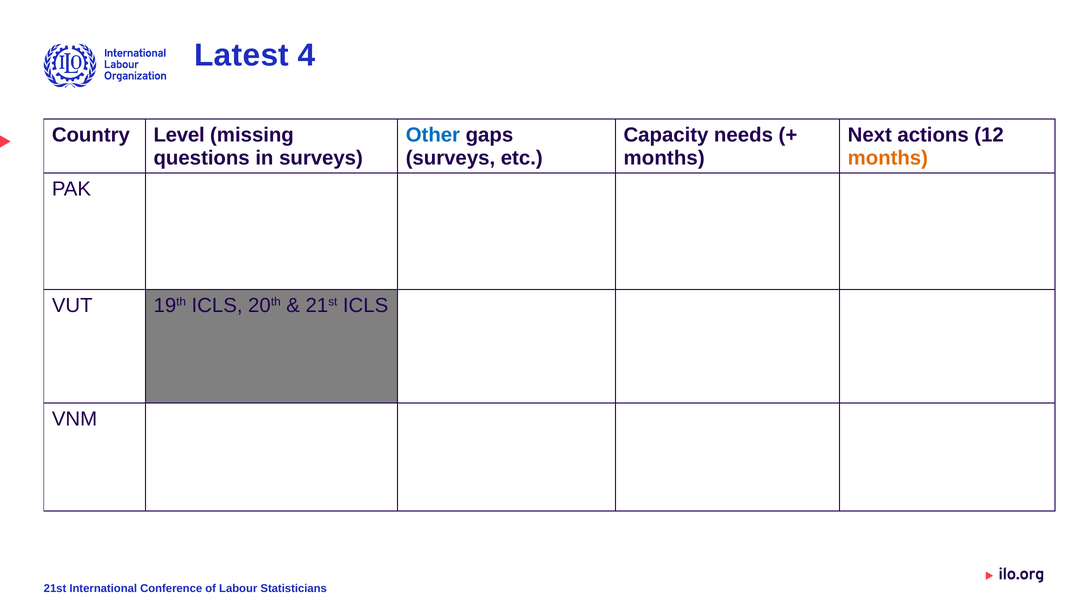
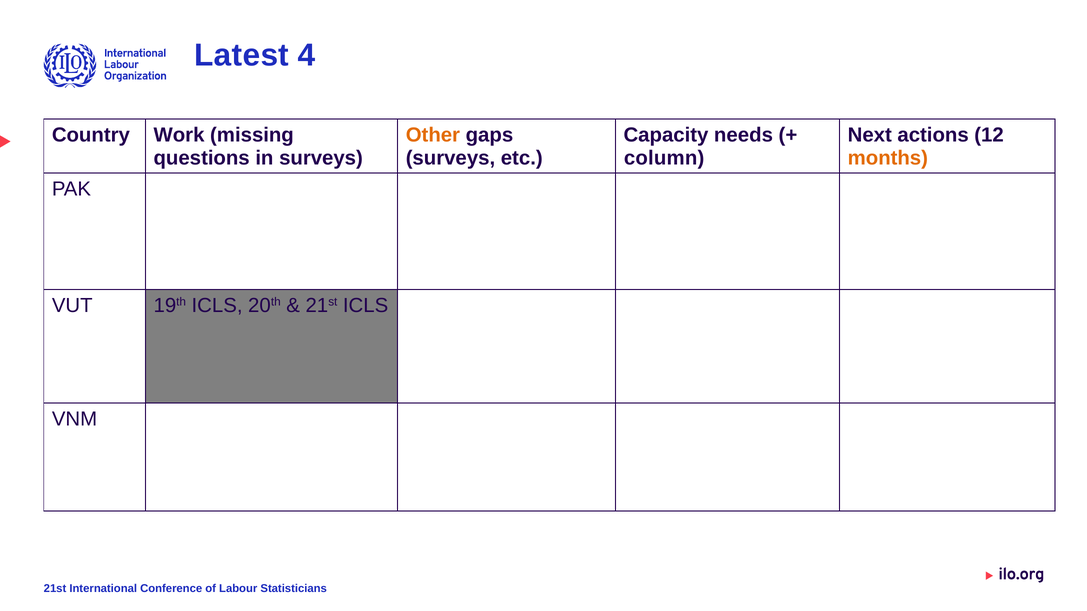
Level: Level -> Work (179, 135)
Other colour: blue -> orange (433, 135)
months: months -> column (664, 158)
